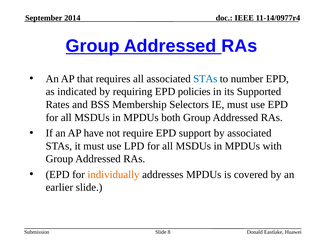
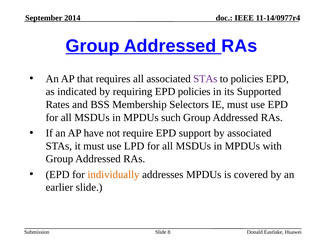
STAs colour: blue -> purple (205, 79)
to number: number -> policies (247, 79)
both: both -> such (171, 118)
